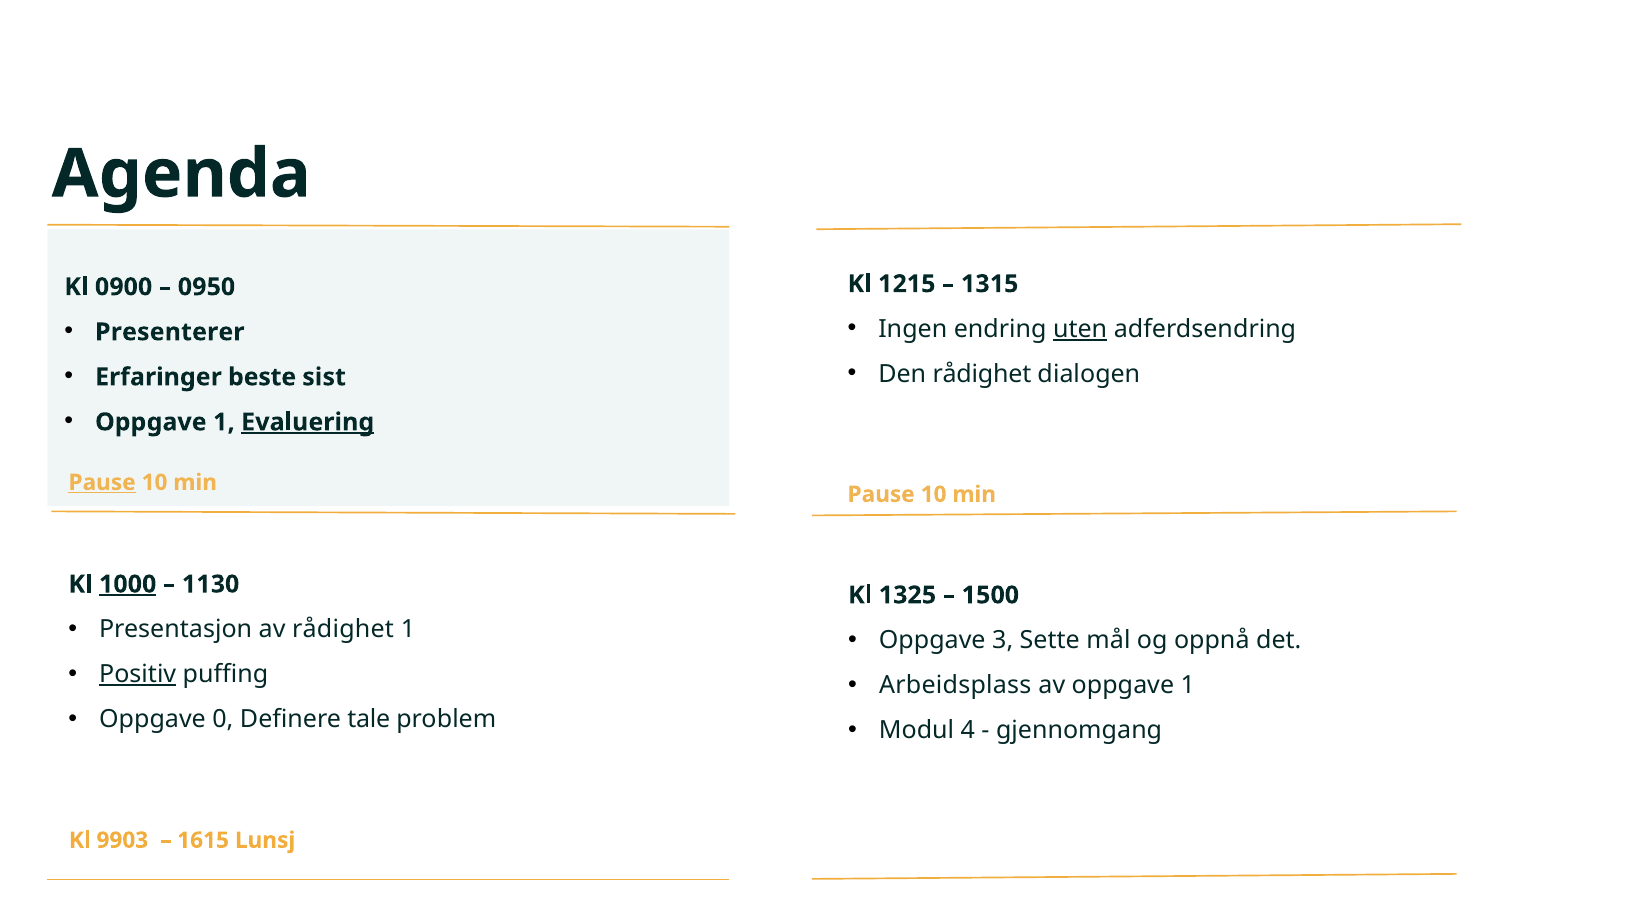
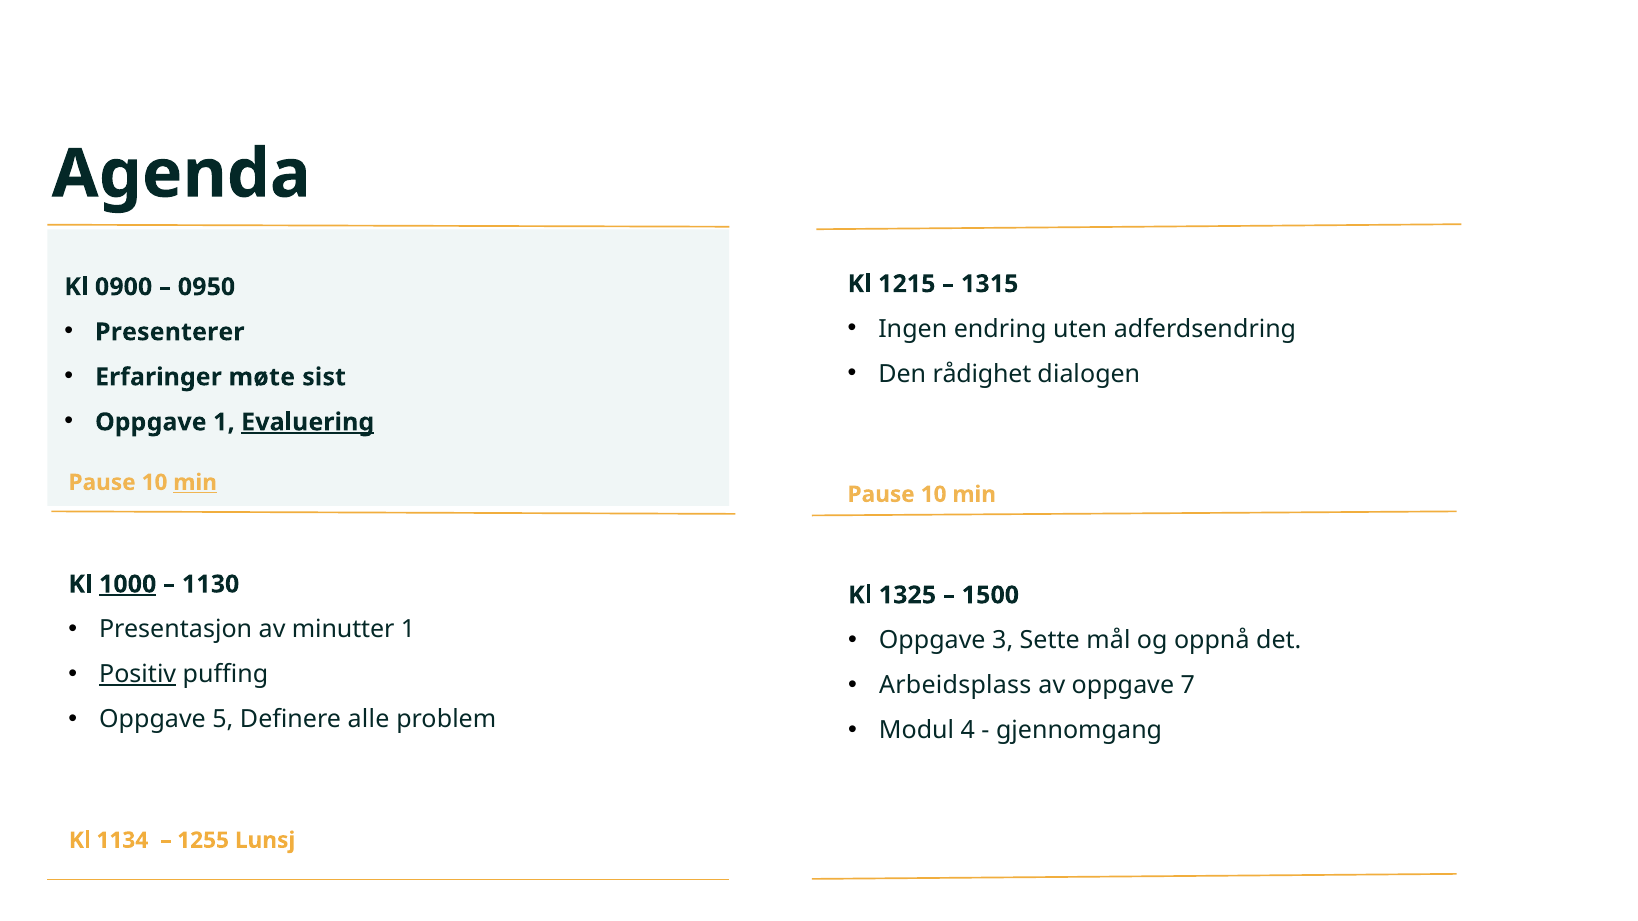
uten underline: present -> none (1080, 329)
beste: beste -> møte (262, 377)
Pause underline: present -> none (102, 483)
min underline: none -> present (195, 483)
av rådighet: rådighet -> minutter (343, 630)
av oppgave 1: 1 -> 7 (1188, 686)
0: 0 -> 5 (223, 720)
tale: tale -> alle (368, 720)
9903: 9903 -> 1134 (122, 841)
1615: 1615 -> 1255 (203, 841)
